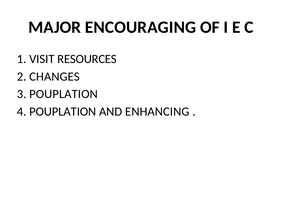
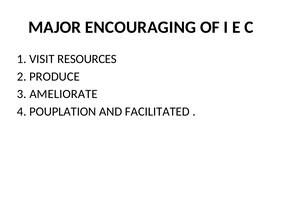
CHANGES: CHANGES -> PRODUCE (54, 77)
3 POUPLATION: POUPLATION -> AMELIORATE (63, 94)
ENHANCING: ENHANCING -> FACILITATED (157, 112)
